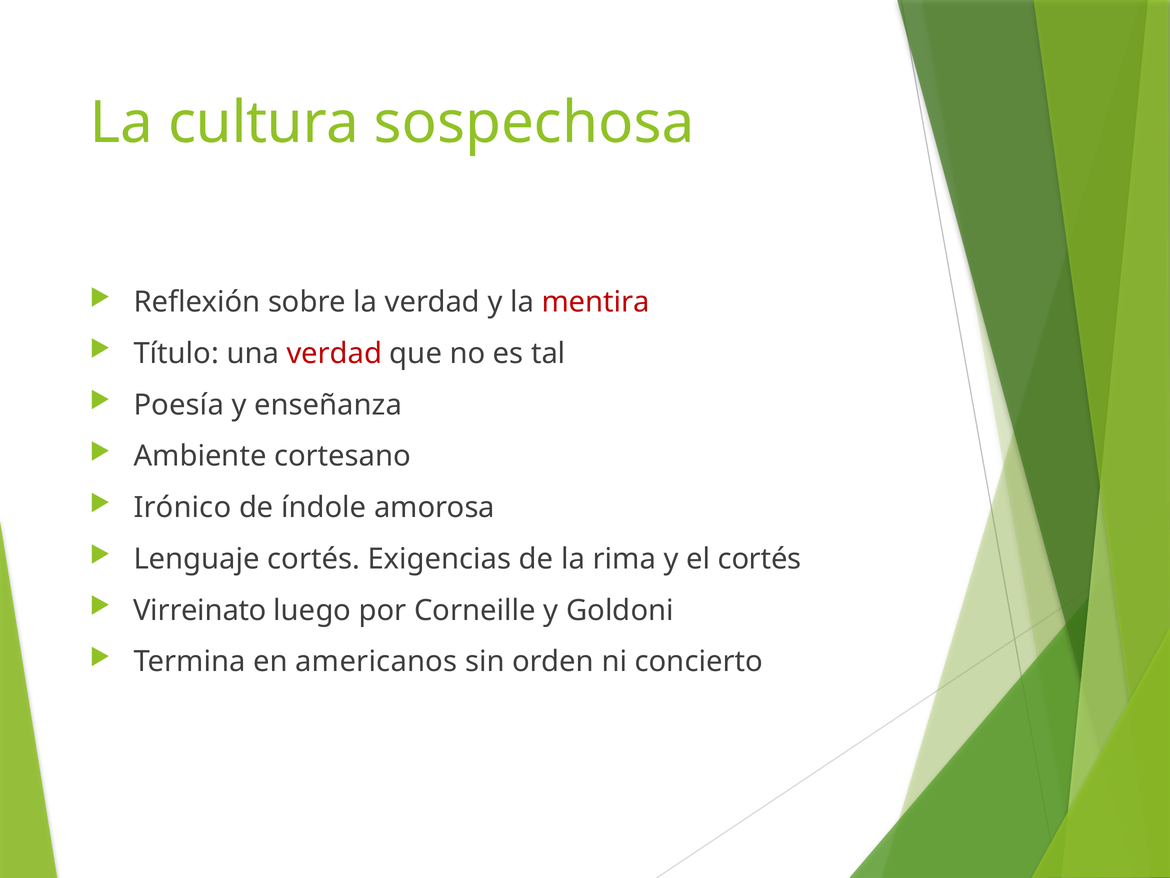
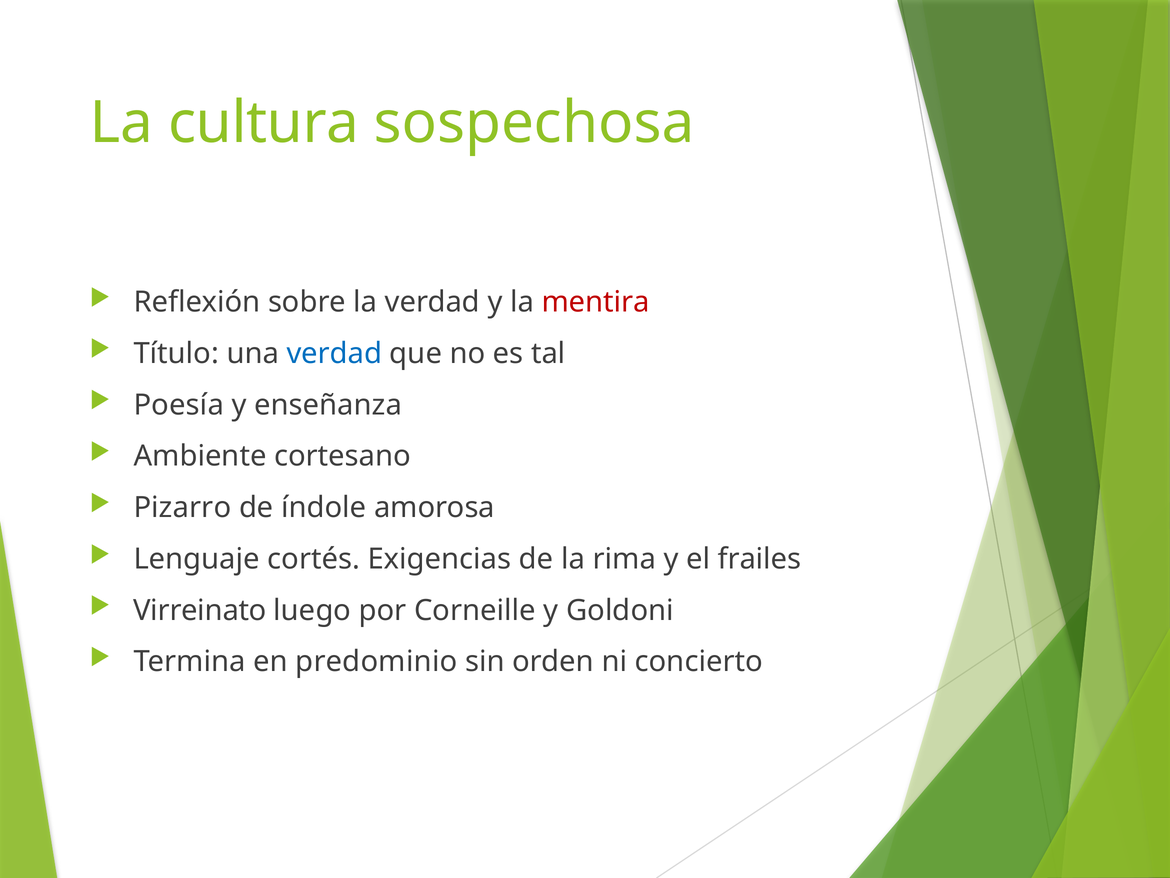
verdad colour: red -> blue (334, 353)
Irónico: Irónico -> Pizarro (182, 507)
el cortés: cortés -> frailes (759, 559)
americanos: americanos -> predominio (376, 661)
